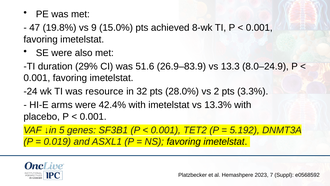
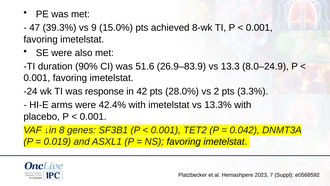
19.8%: 19.8% -> 39.3% (60, 28)
29%: 29% -> 90% (86, 66)
resource: resource -> response (104, 91)
32: 32 -> 42 (142, 91)
5: 5 -> 8 (62, 130)
5.192: 5.192 -> 0.042 (245, 130)
